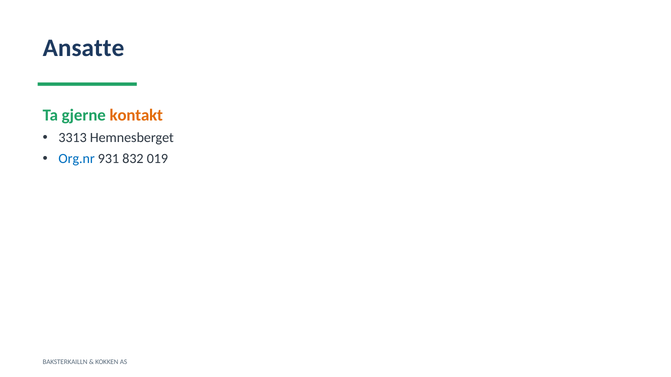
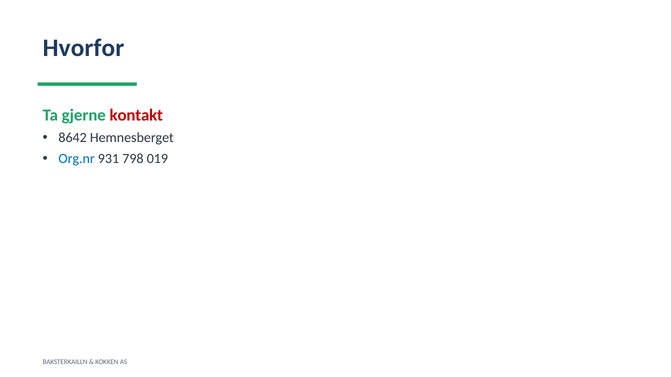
Ansatte: Ansatte -> Hvorfor (83, 48)
kontakt colour: orange -> red (136, 116)
3313: 3313 -> 8642 (73, 138)
832: 832 -> 798 (133, 159)
